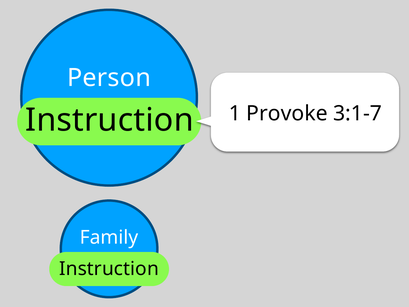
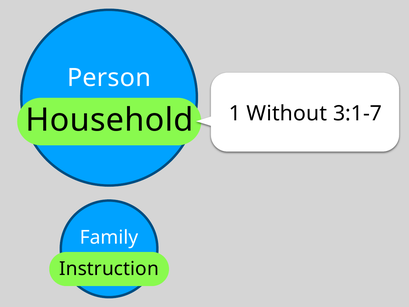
Instruction: Instruction -> Household (109, 120)
Provoke: Provoke -> Without (287, 113)
